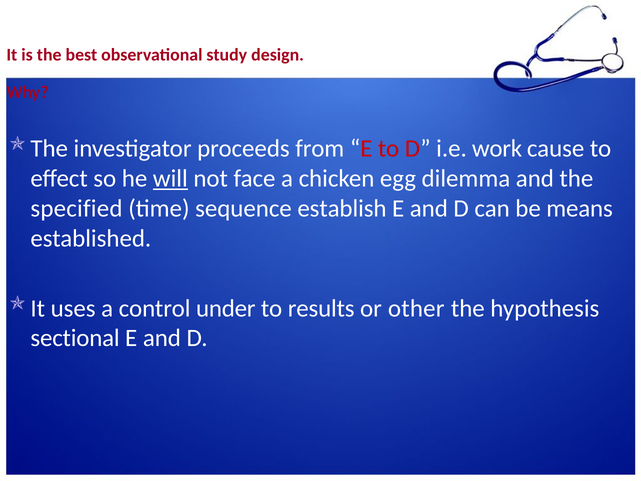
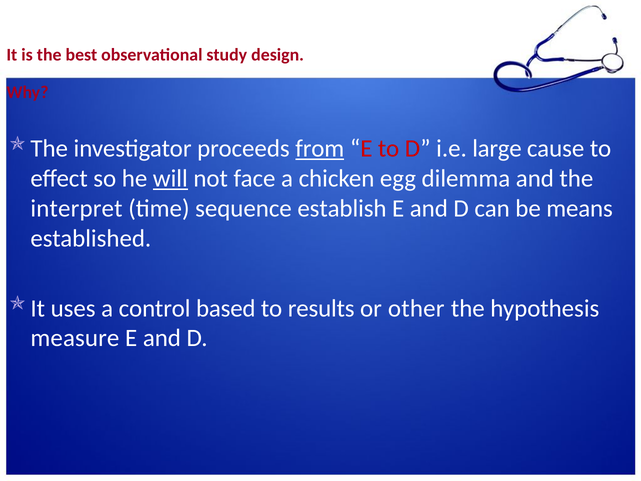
from underline: none -> present (320, 148)
work: work -> large (497, 148)
specified: specified -> interpret (76, 208)
under: under -> based (226, 308)
sectional: sectional -> measure (75, 338)
